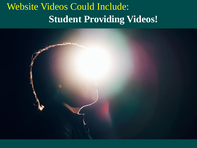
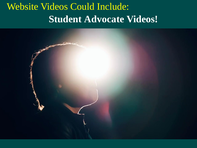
Providing: Providing -> Advocate (104, 19)
